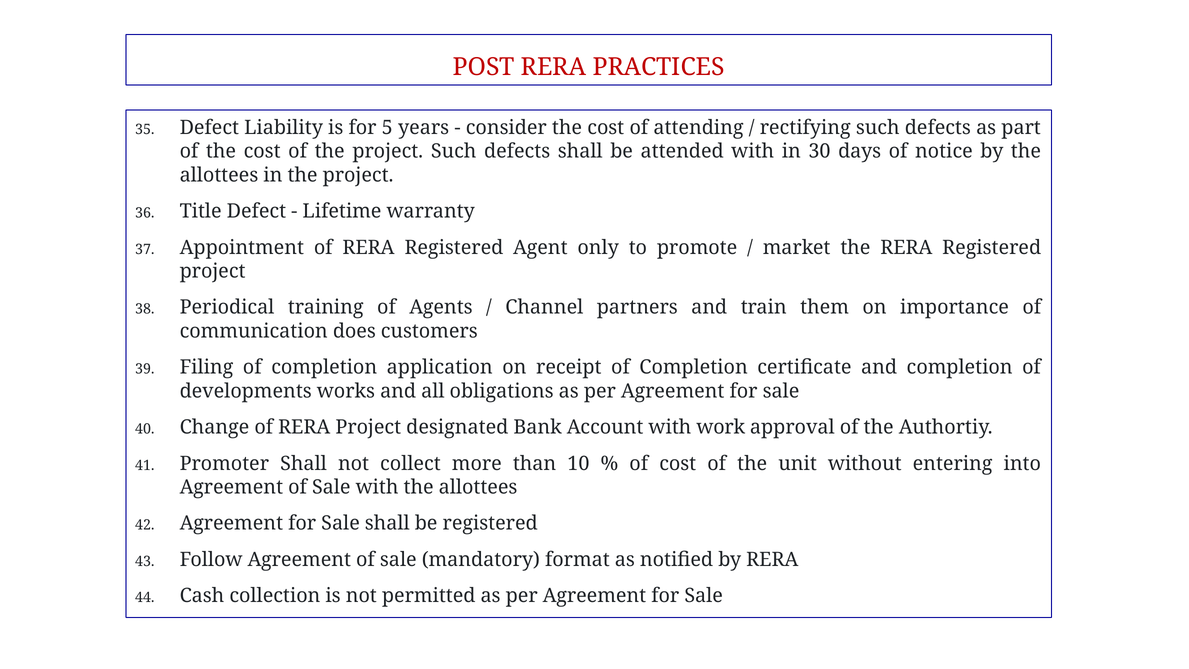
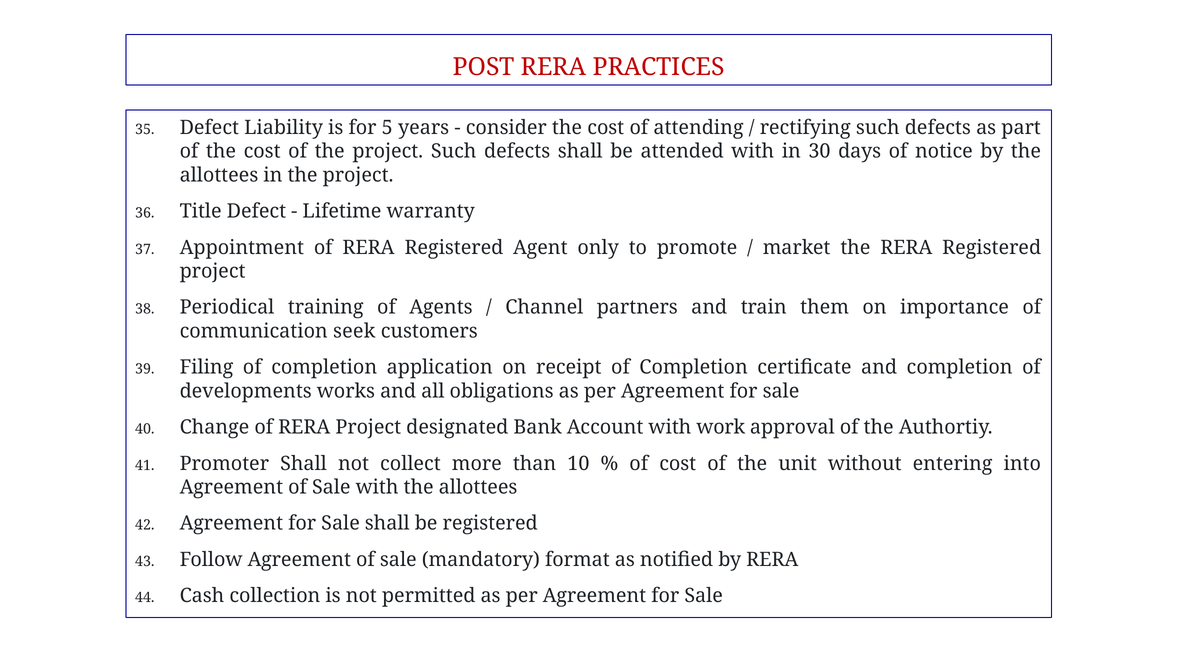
does: does -> seek (354, 331)
